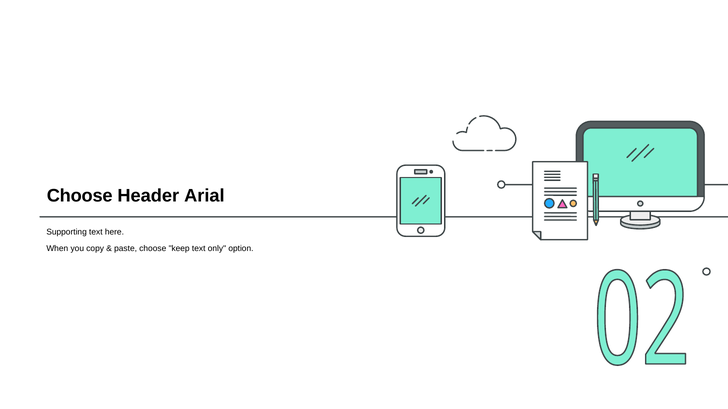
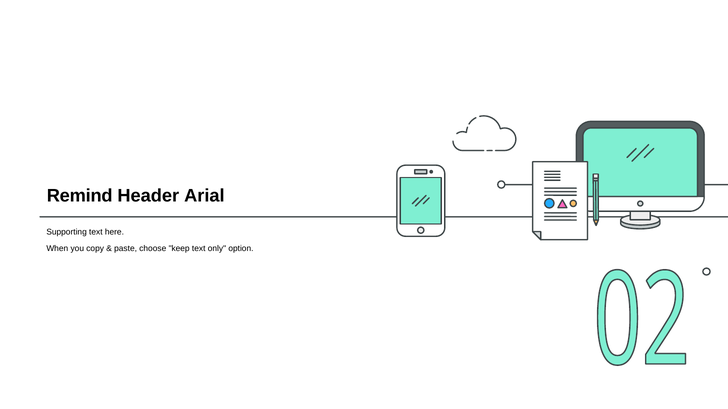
Choose: Choose -> Remind (80, 196)
